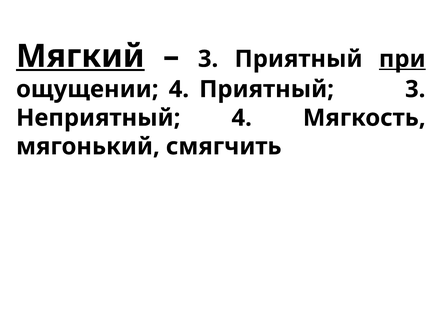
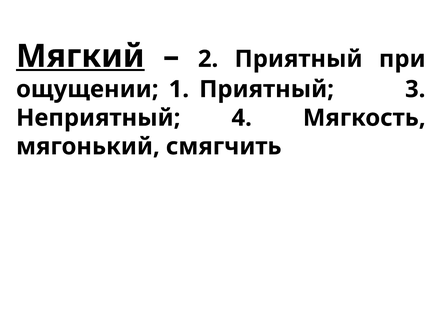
3: 3 -> 2 (208, 59)
при underline: present -> none (402, 59)
ощущении 4: 4 -> 1 (179, 89)
